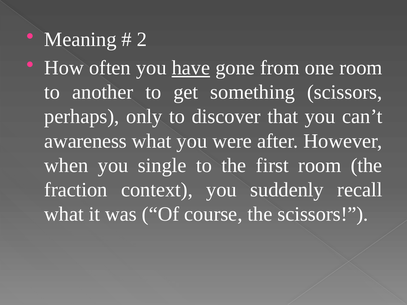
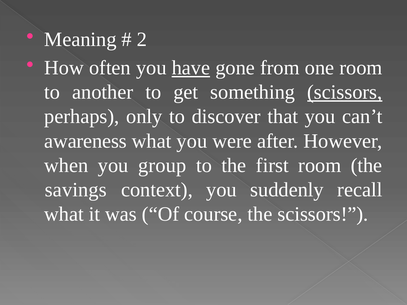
scissors underline: none -> present (345, 92)
single: single -> group (162, 166)
fraction: fraction -> savings (76, 190)
